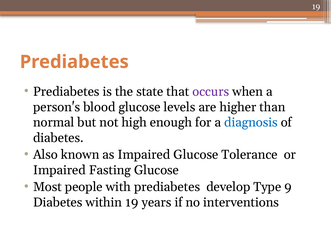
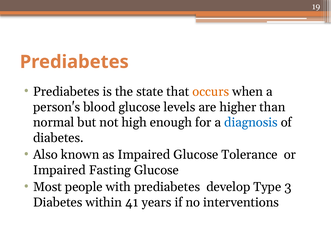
occurs colour: purple -> orange (211, 92)
9: 9 -> 3 (288, 187)
within 19: 19 -> 41 (132, 203)
